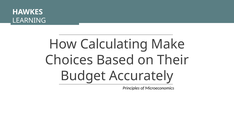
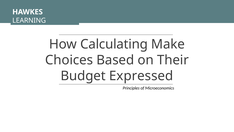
Accurately: Accurately -> Expressed (141, 76)
